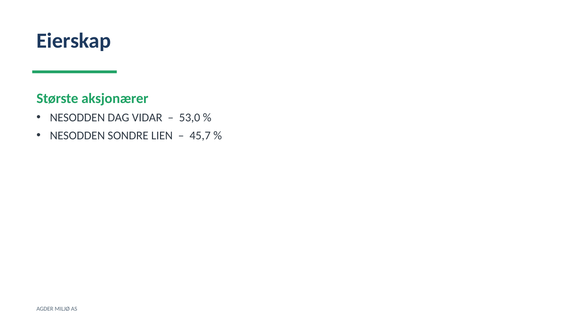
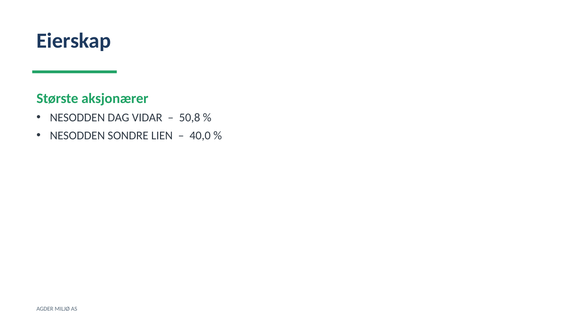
53,0: 53,0 -> 50,8 (190, 118)
45,7: 45,7 -> 40,0 (200, 136)
